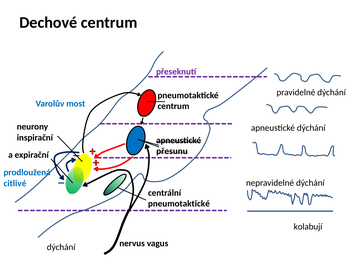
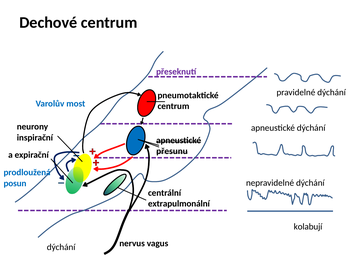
citlivé: citlivé -> posun (15, 184)
pneumotaktické: pneumotaktické -> extrapulmonální (179, 204)
